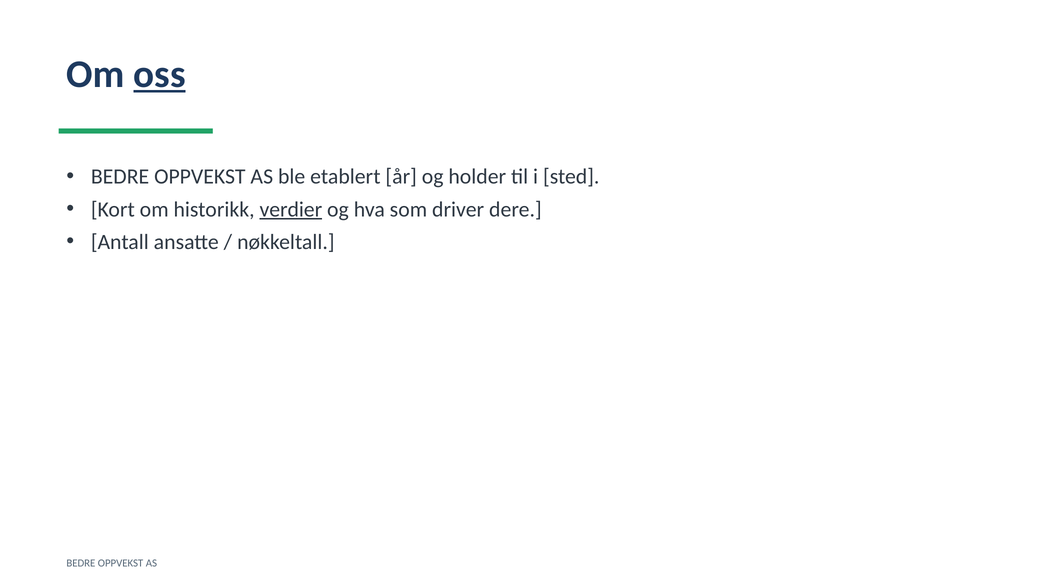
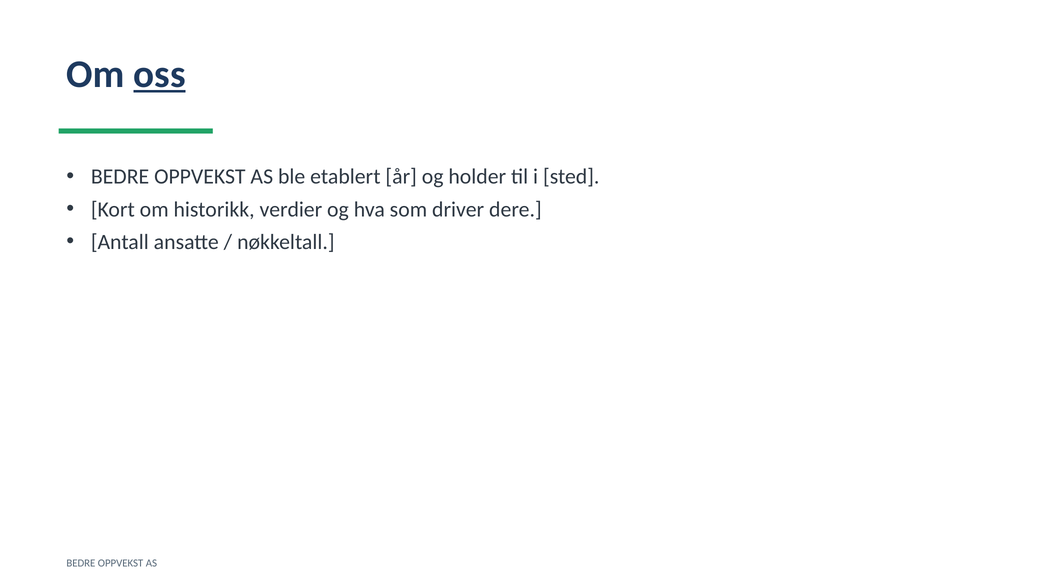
verdier underline: present -> none (291, 209)
